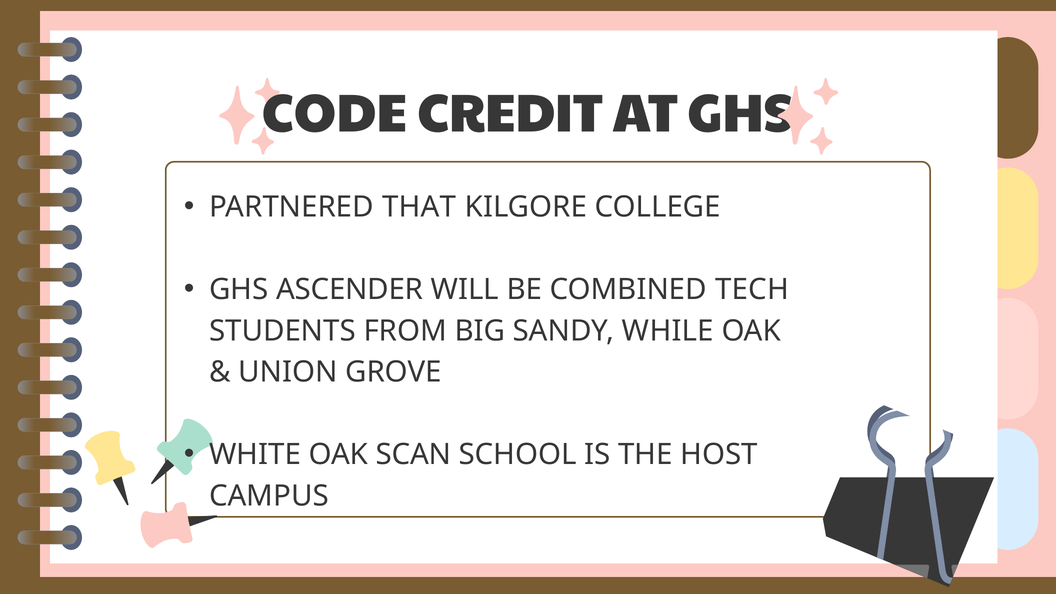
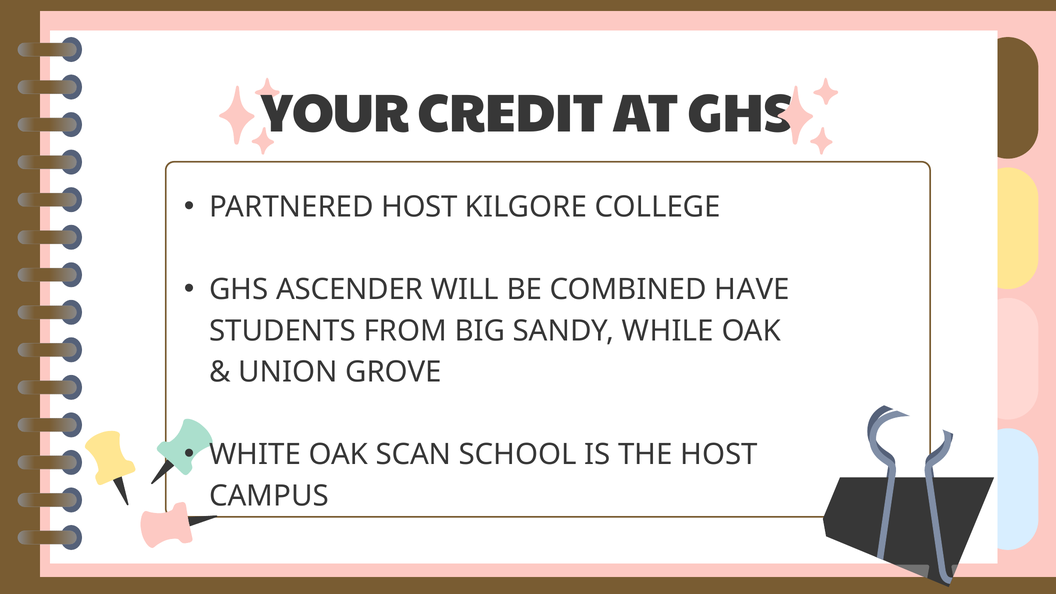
CODE: CODE -> YOUR (335, 114)
PARTNERED THAT: THAT -> HOST (419, 207)
TECH: TECH -> HAVE (752, 290)
